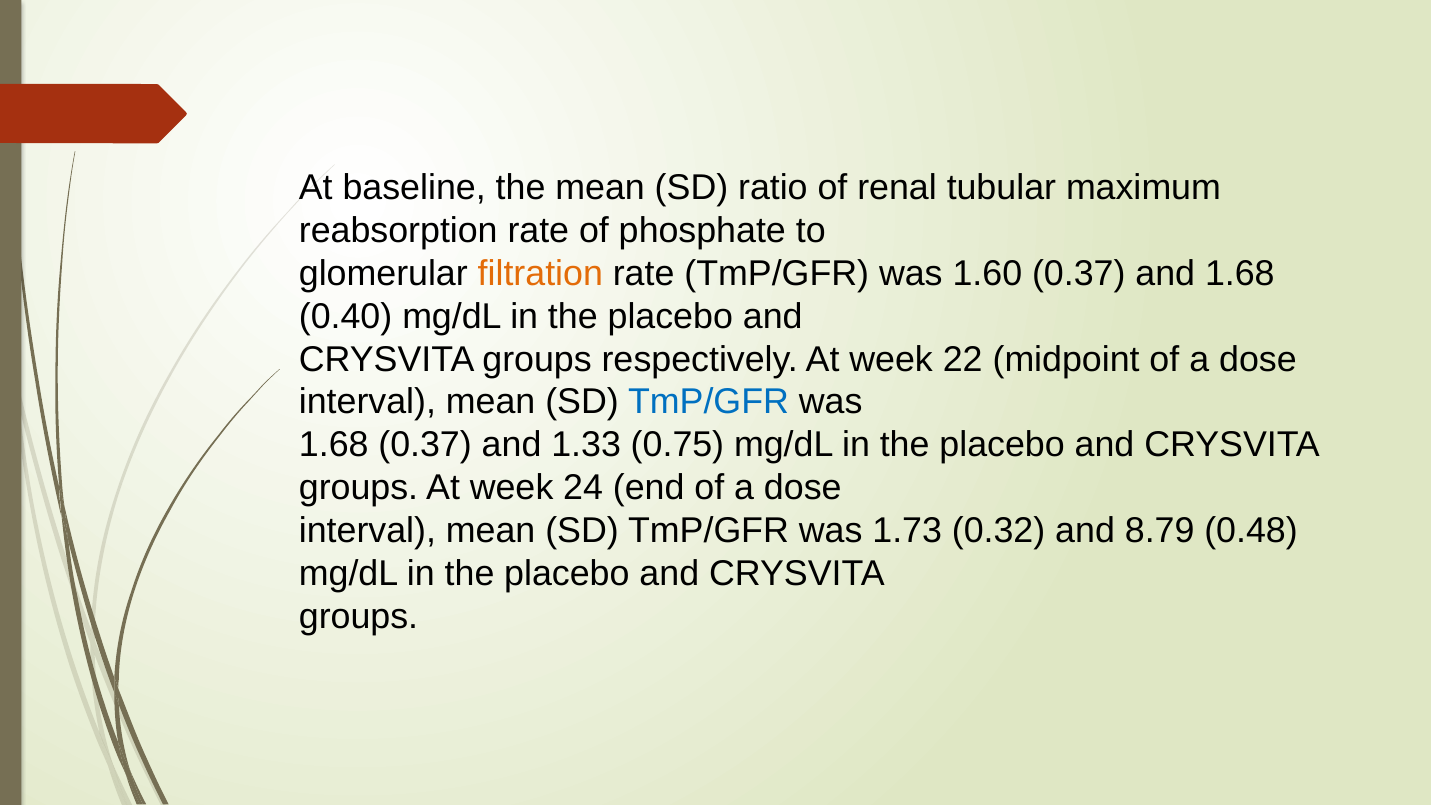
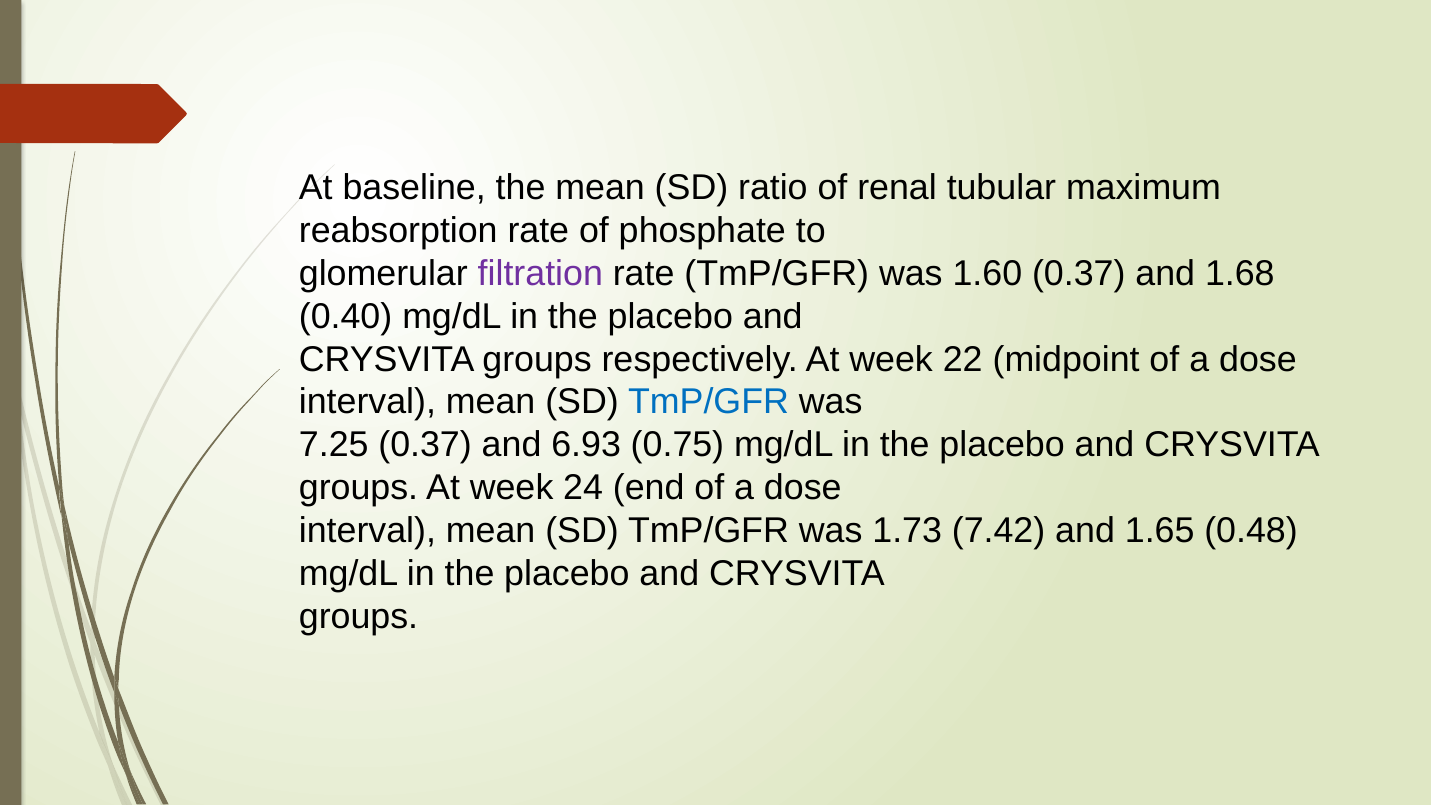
filtration colour: orange -> purple (540, 273)
1.68: 1.68 -> 7.25 (334, 445)
1.33: 1.33 -> 6.93 (586, 445)
0.32: 0.32 -> 7.42 (999, 531)
8.79: 8.79 -> 1.65 (1160, 531)
